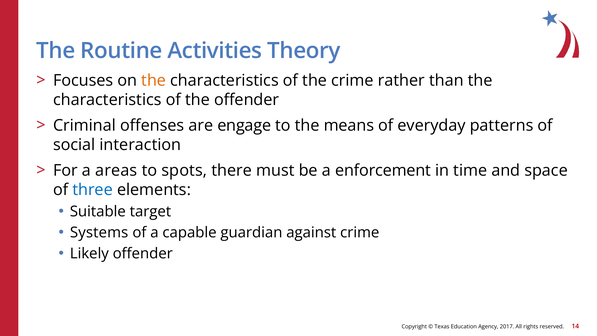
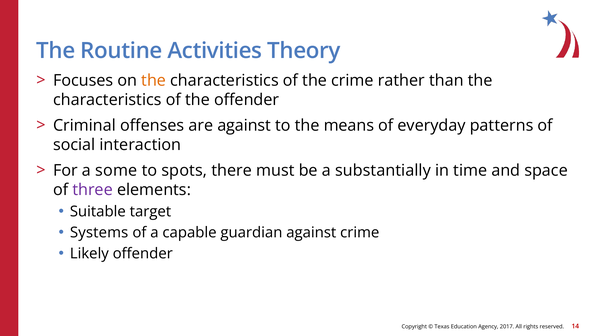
are engage: engage -> against (244, 125)
areas: areas -> some (116, 170)
enforcement: enforcement -> substantially (383, 170)
three colour: blue -> purple (93, 190)
